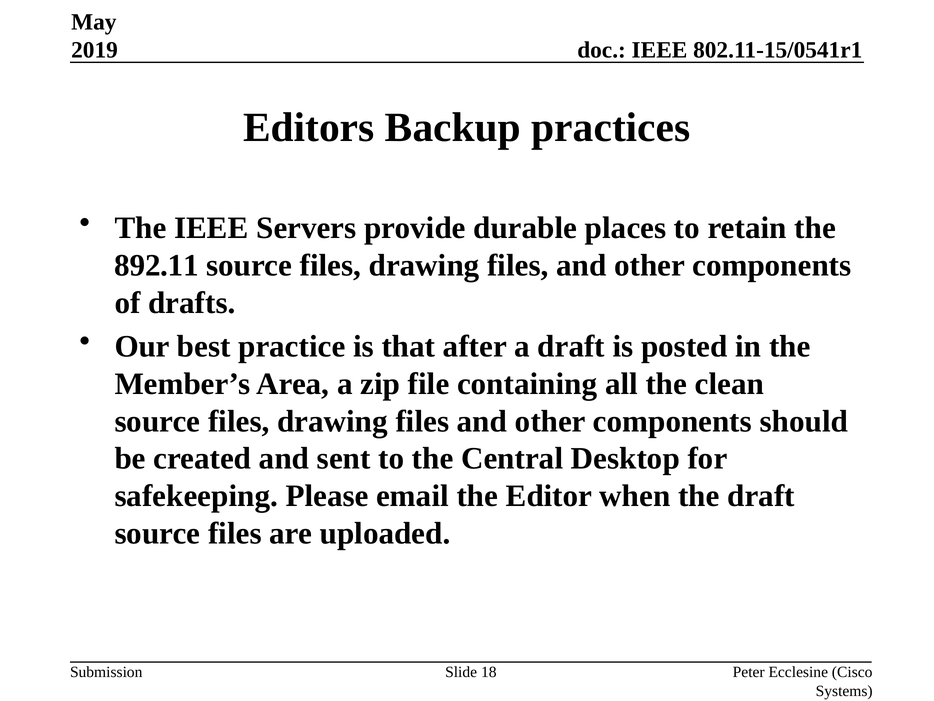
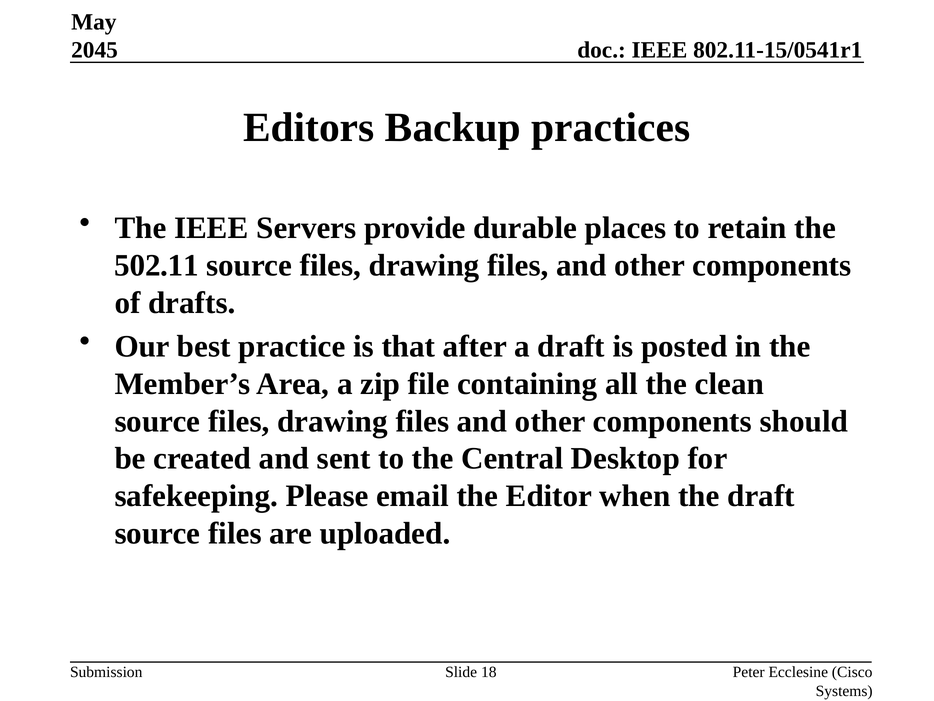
2019: 2019 -> 2045 (95, 50)
892.11: 892.11 -> 502.11 (157, 265)
